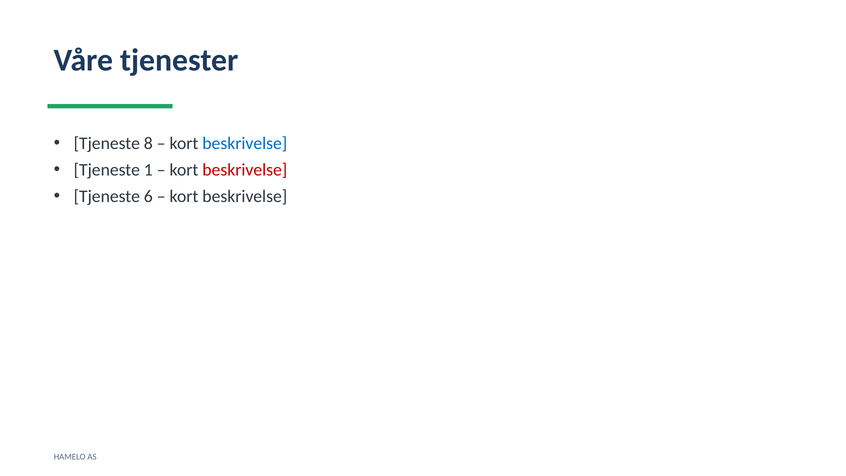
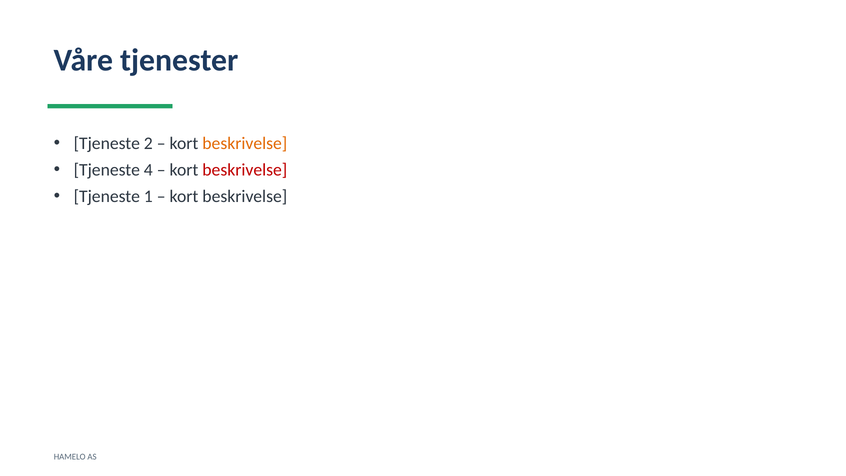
8: 8 -> 2 (148, 143)
beskrivelse colour: blue -> orange (245, 143)
1: 1 -> 4 (148, 170)
6: 6 -> 1 (148, 196)
